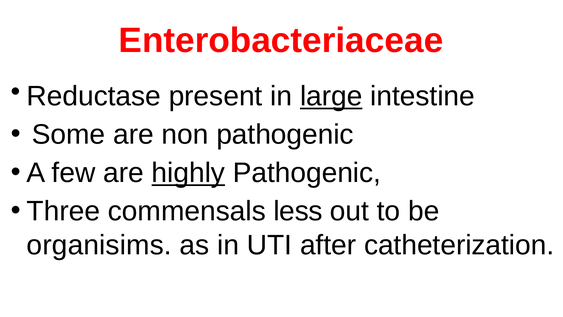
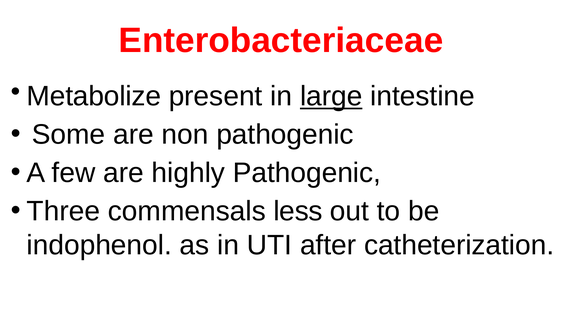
Reductase: Reductase -> Metabolize (94, 96)
highly underline: present -> none (188, 173)
organisims: organisims -> indophenol (99, 245)
